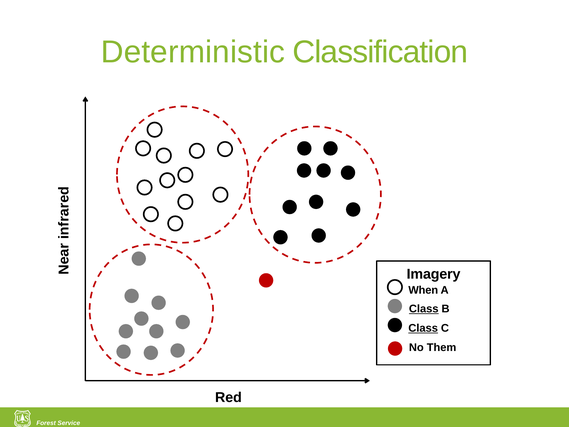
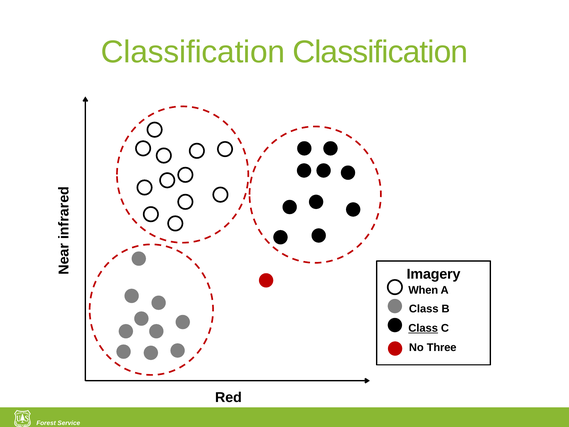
Deterministic: Deterministic -> Classification (193, 52)
Class underline: present -> none (424, 309)
Them: Them -> Three (442, 347)
